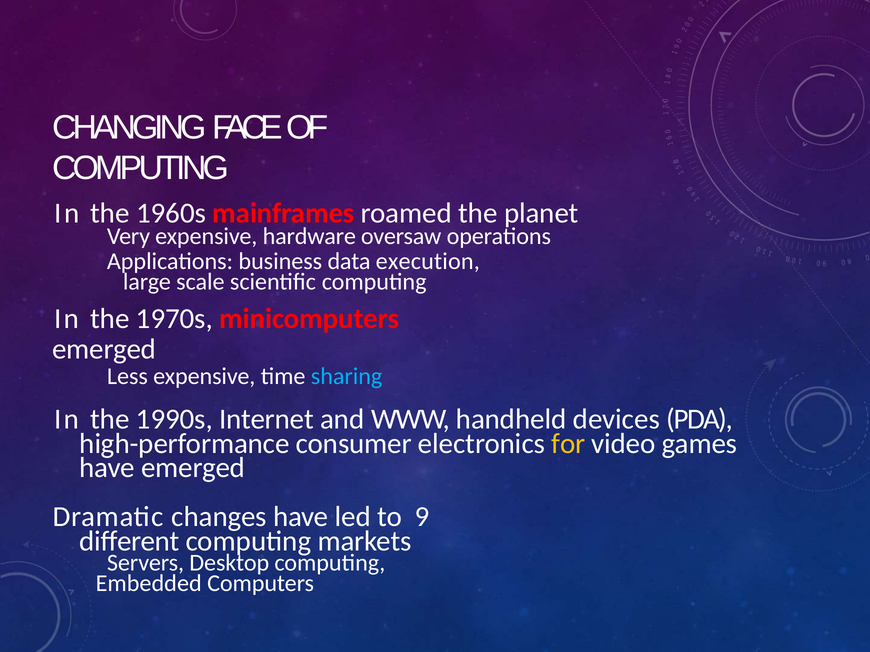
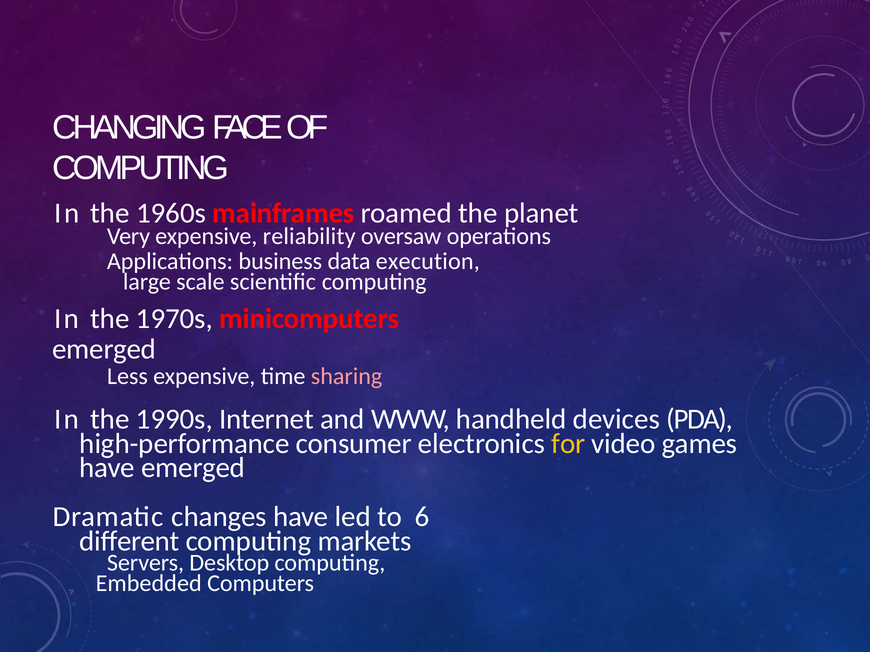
hardware: hardware -> reliability (309, 236)
sharing colour: light blue -> pink (347, 377)
9: 9 -> 6 (422, 517)
